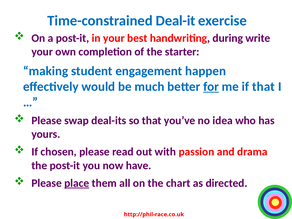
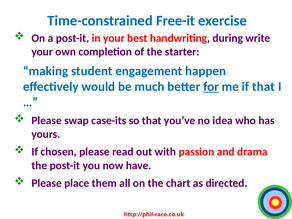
Deal-it: Deal-it -> Free-it (176, 21)
deal-its: deal-its -> case-its (109, 121)
place underline: present -> none (77, 183)
